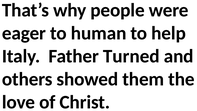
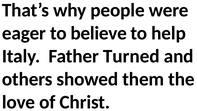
human: human -> believe (99, 33)
